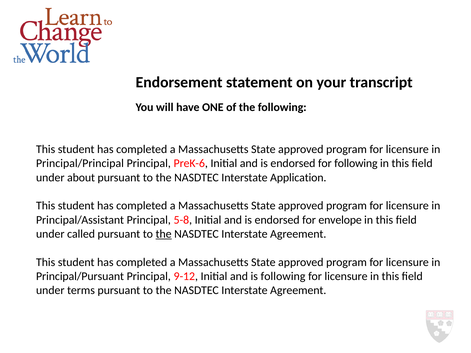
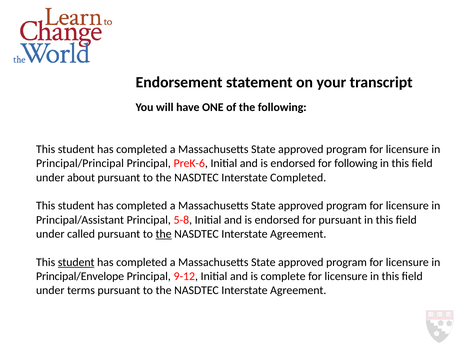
Interstate Application: Application -> Completed (298, 178)
for envelope: envelope -> pursuant (340, 220)
student underline: none -> present (76, 262)
Principal/Pursuant: Principal/Pursuant -> Principal/Envelope (80, 277)
is following: following -> complete (283, 277)
